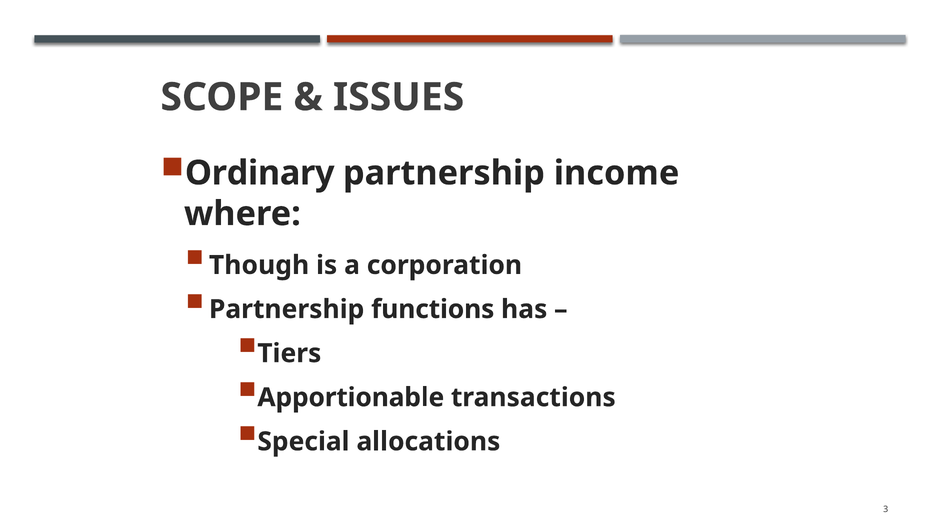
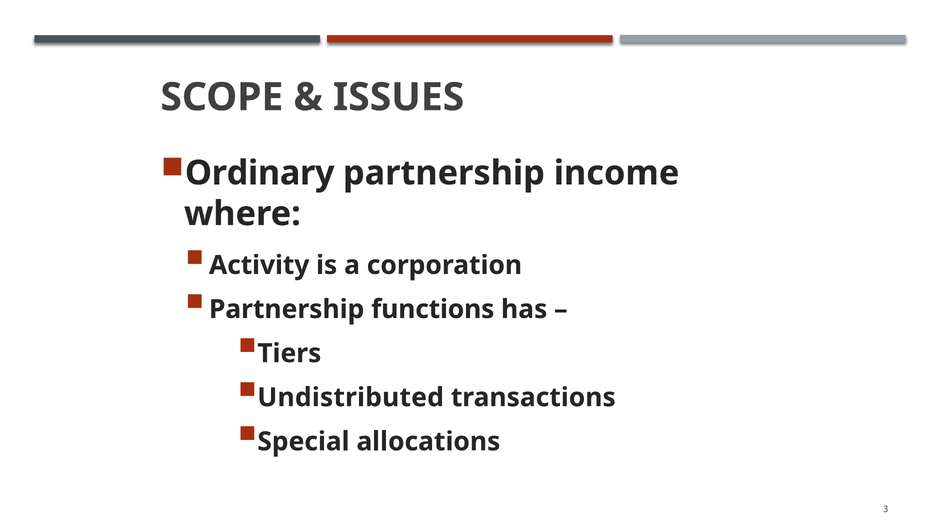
Though: Though -> Activity (259, 265)
Apportionable: Apportionable -> Undistributed (351, 397)
